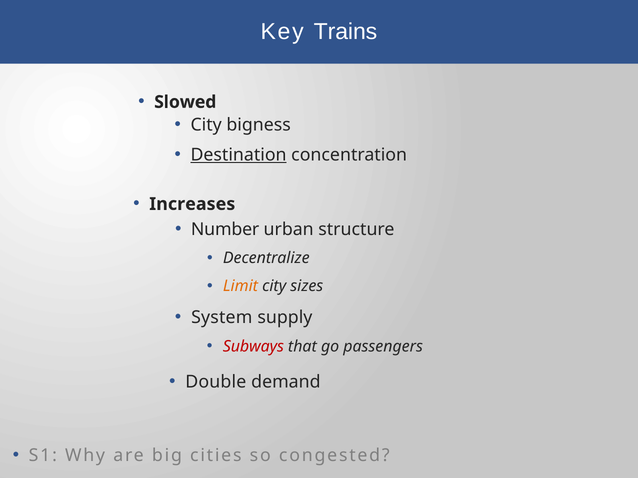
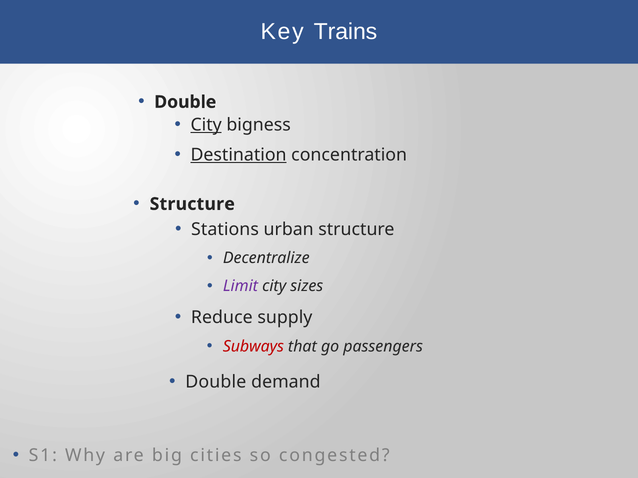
Slowed: Slowed -> Double (185, 102)
City underline: none -> present (206, 125)
Increases: Increases -> Structure (192, 204)
Number: Number -> Stations (225, 230)
Limit colour: orange -> purple (241, 286)
System: System -> Reduce (222, 318)
